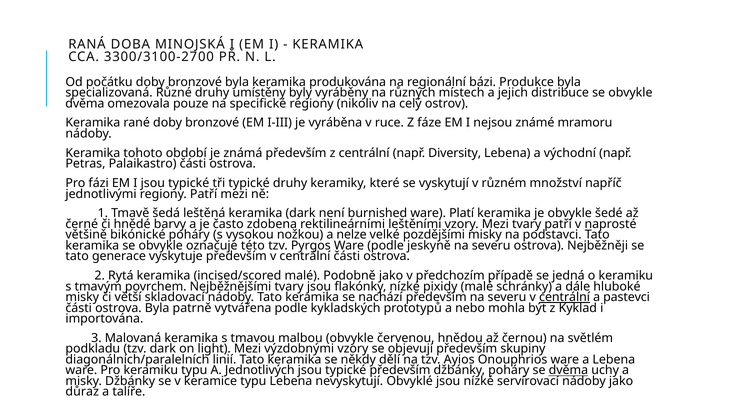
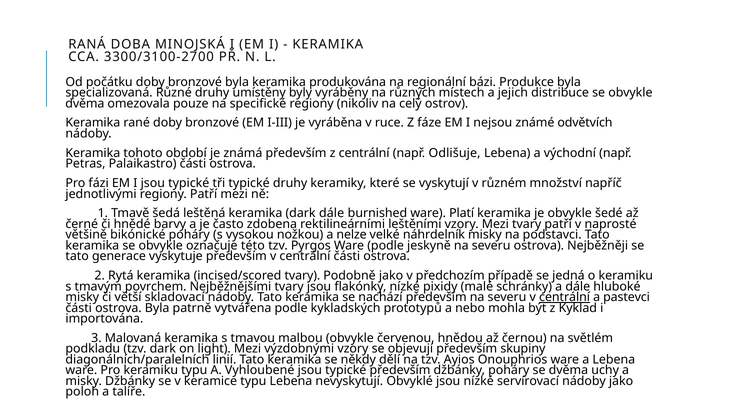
mramoru: mramoru -> odvětvích (585, 123)
Diversity: Diversity -> Odlišuje (455, 153)
dark není: není -> dále (332, 213)
pozdějšími: pozdějšími -> náhrdelník (434, 235)
incised/scored malé: malé -> tvary (302, 275)
Jednotlivých: Jednotlivých -> Vyhloubené (260, 370)
dvěma underline: present -> none (568, 370)
důraz: důraz -> poloh (82, 391)
